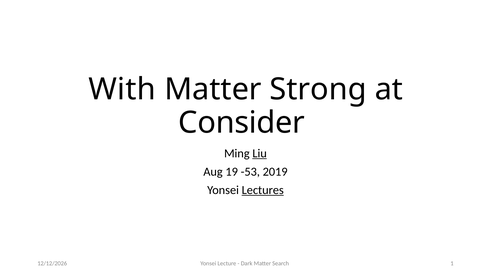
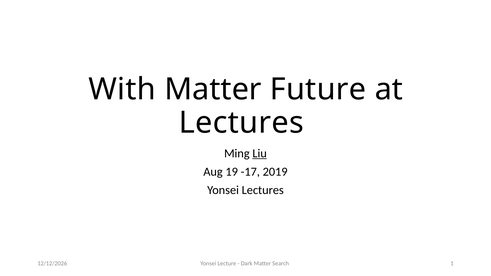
Strong: Strong -> Future (318, 90)
Consider: Consider -> Lectures (241, 123)
-53: -53 -> -17 (250, 172)
Lectures underline: present -> none (263, 190)
